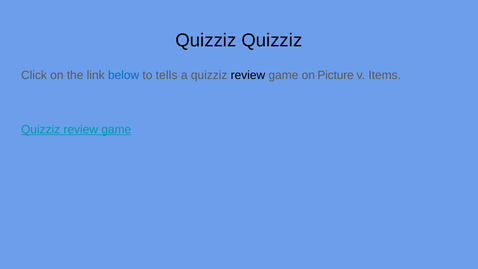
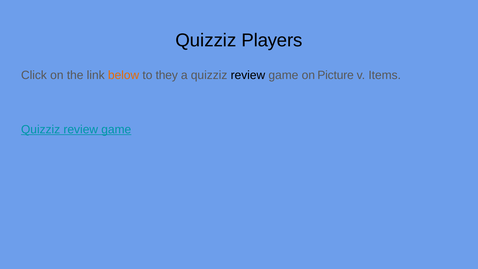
Quizziz Quizziz: Quizziz -> Players (272, 40)
below colour: blue -> orange (124, 75)
tells: tells -> they (167, 75)
